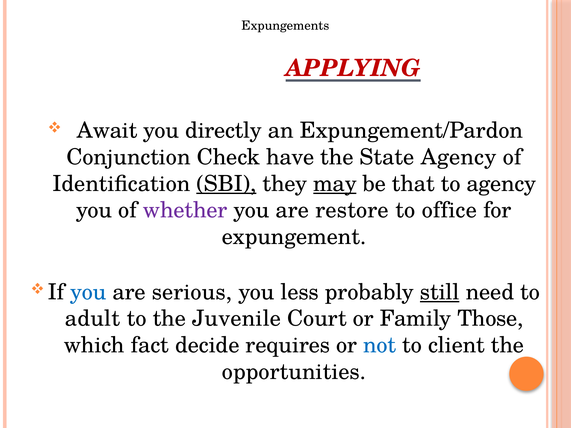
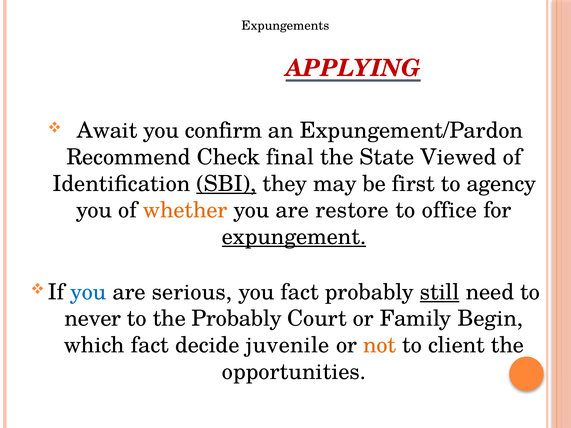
directly: directly -> confirm (224, 131)
Conjunction: Conjunction -> Recommend (129, 157)
have: have -> final (290, 157)
State Agency: Agency -> Viewed (459, 157)
may underline: present -> none (335, 184)
that: that -> first (413, 184)
whether colour: purple -> orange (185, 210)
expungement underline: none -> present (294, 237)
you less: less -> fact (300, 292)
adult: adult -> never (93, 319)
the Juvenile: Juvenile -> Probably (237, 319)
Those: Those -> Begin (490, 319)
requires: requires -> juvenile (288, 345)
not colour: blue -> orange (380, 345)
